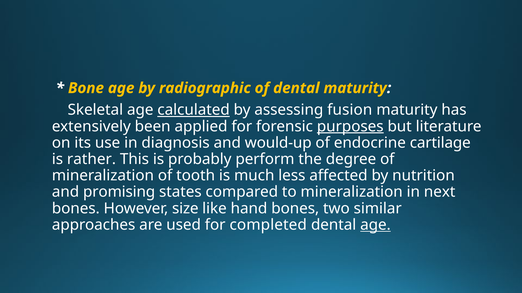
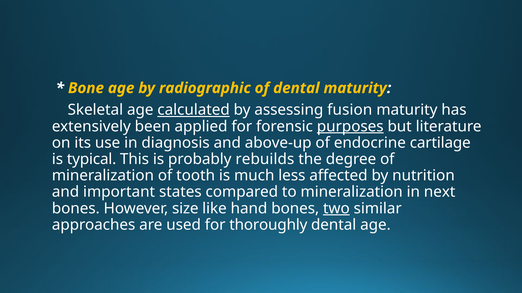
would-up: would-up -> above-up (278, 143)
rather: rather -> typical (92, 159)
perform: perform -> rebuilds (265, 159)
promising: promising -> important (119, 192)
two underline: none -> present (336, 209)
completed: completed -> thoroughly (268, 225)
age underline: present -> none (375, 225)
